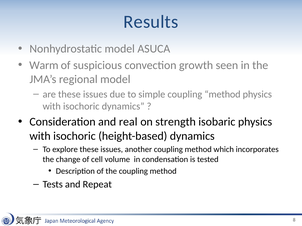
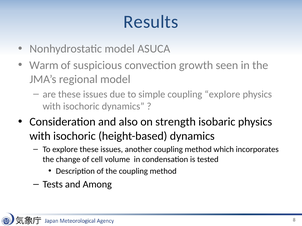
simple coupling method: method -> explore (222, 94)
real: real -> also (128, 122)
Repeat: Repeat -> Among (97, 185)
